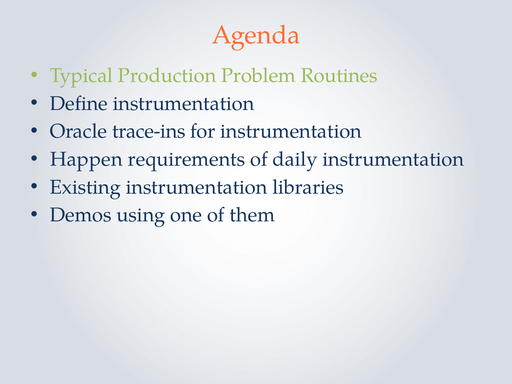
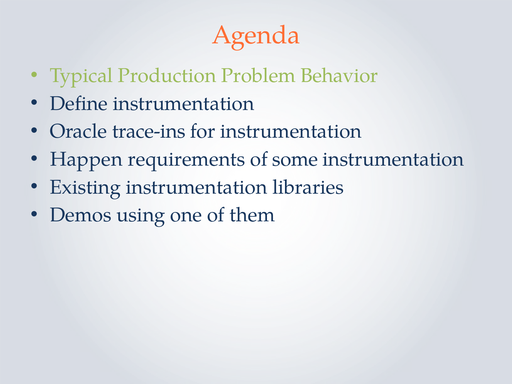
Routines: Routines -> Behavior (339, 76)
daily: daily -> some (295, 159)
